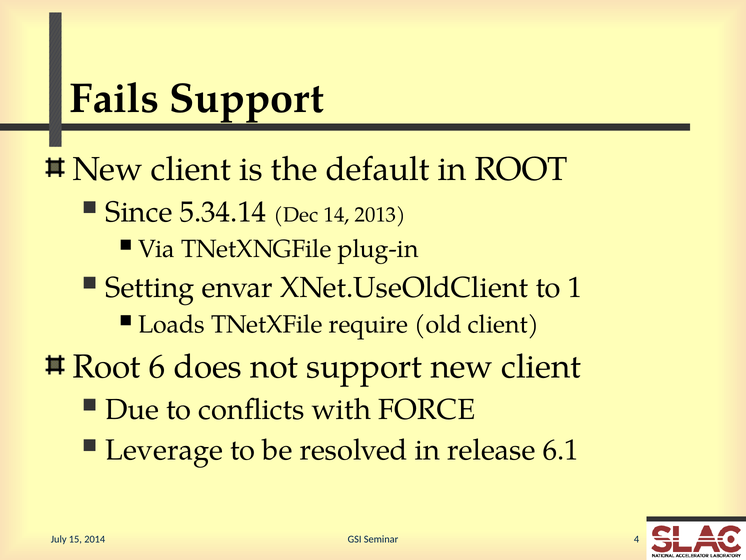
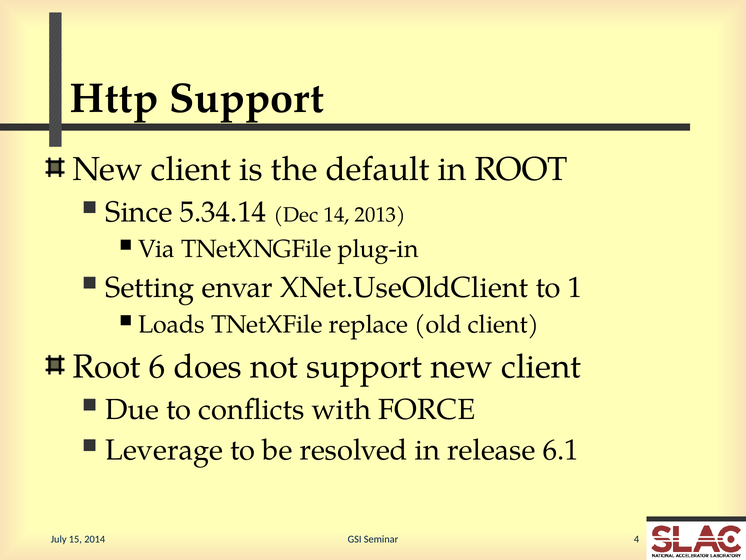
Fails: Fails -> Http (114, 99)
require: require -> replace (368, 324)
